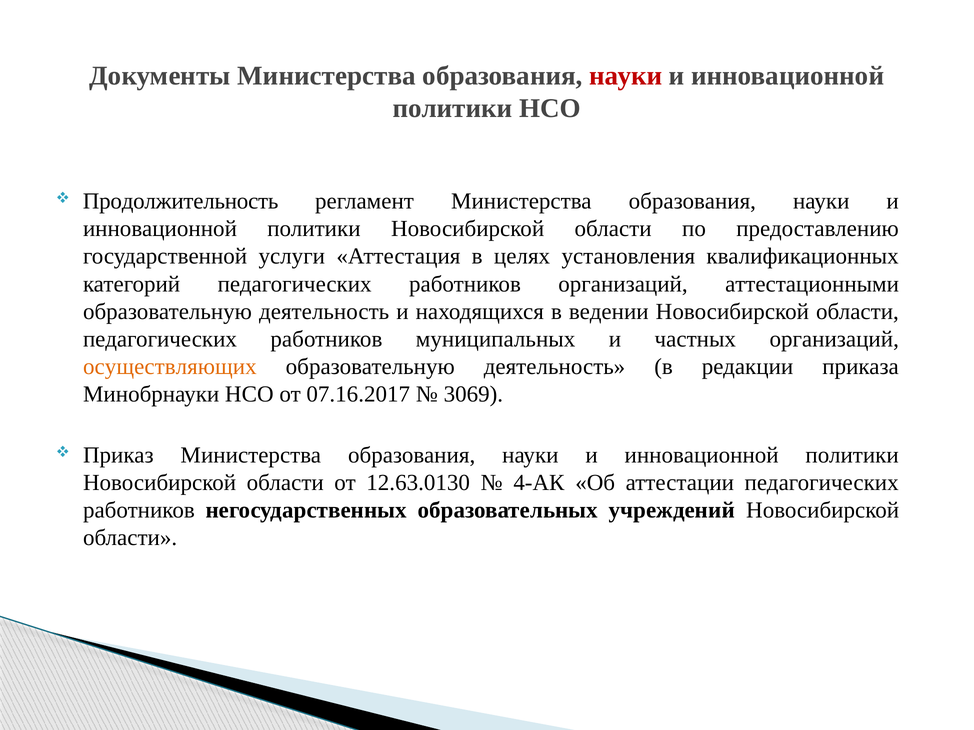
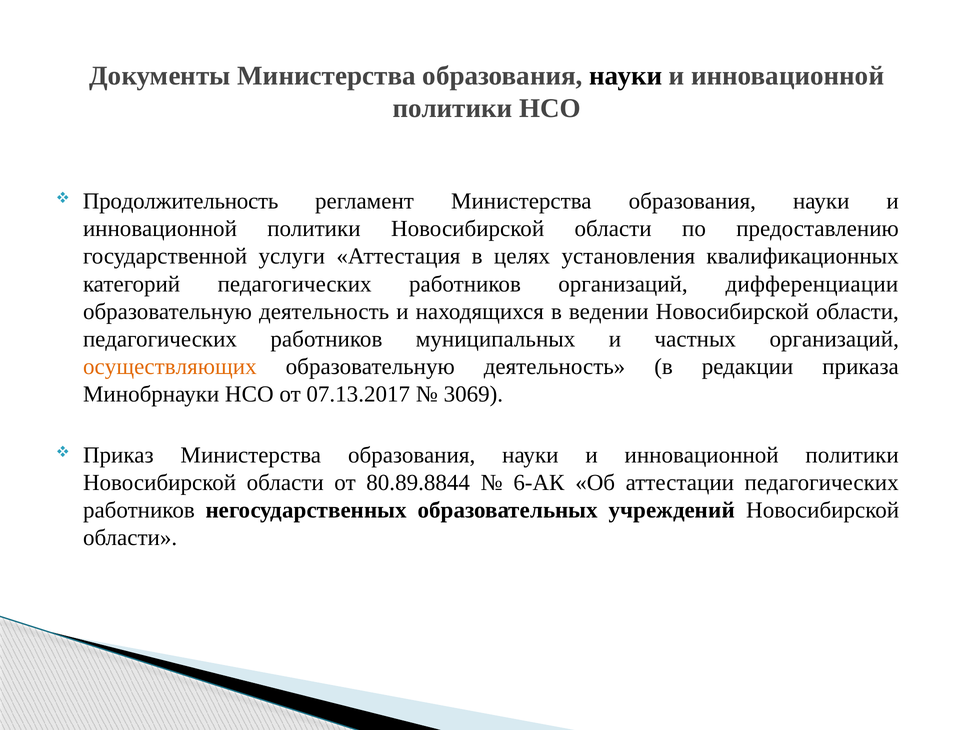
науки colour: red -> black (626, 76)
аттестационными: аттестационными -> дифференциации (812, 284)
07.16.2017: 07.16.2017 -> 07.13.2017 (358, 395)
12.63.0130: 12.63.0130 -> 80.89.8844 (418, 483)
4-АК: 4-АК -> 6-АК (539, 483)
